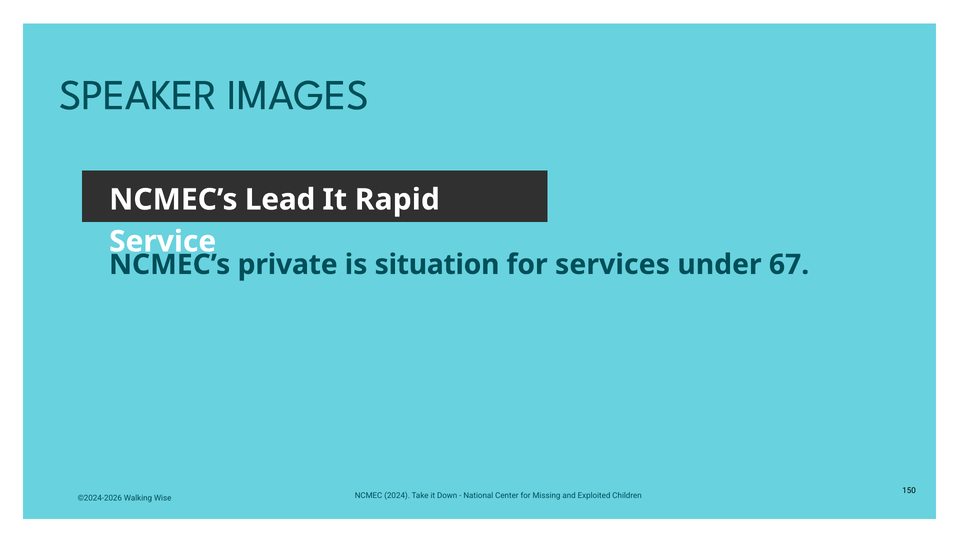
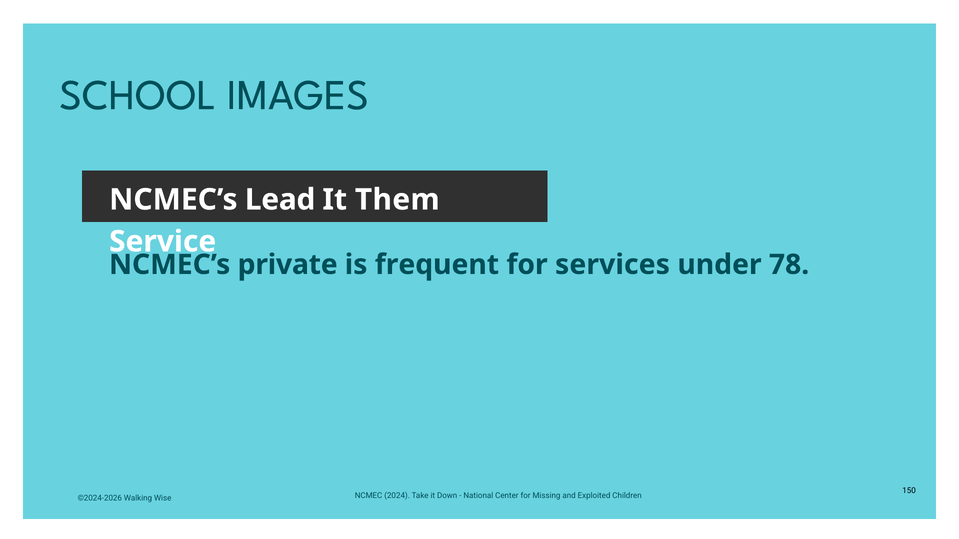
SPEAKER: SPEAKER -> SCHOOL (138, 95)
Rapid: Rapid -> Them (397, 200)
situation: situation -> frequent (437, 265)
67: 67 -> 78 (789, 265)
